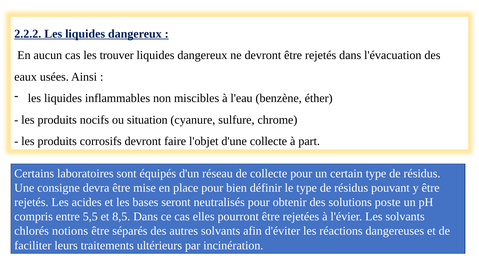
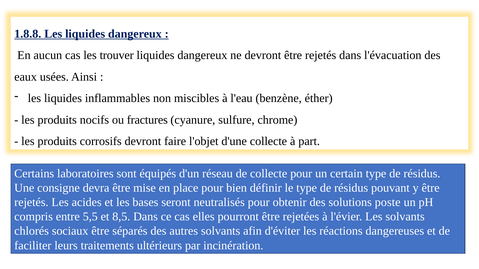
2.2.2: 2.2.2 -> 1.8.8 (28, 34)
situation: situation -> fractures (147, 120)
notions: notions -> sociaux (70, 231)
